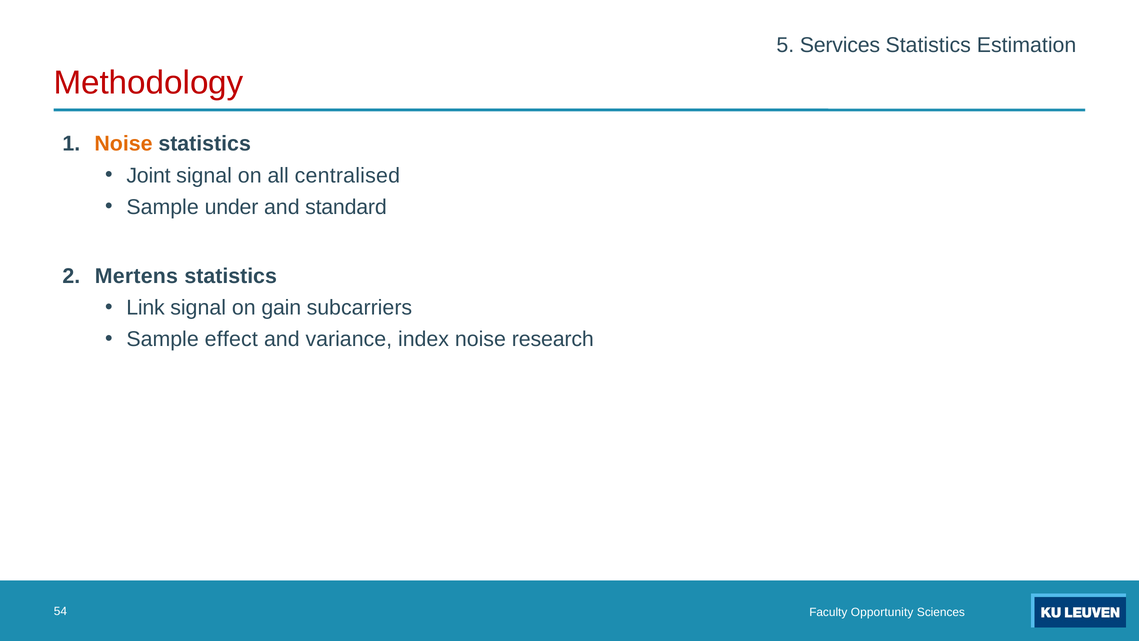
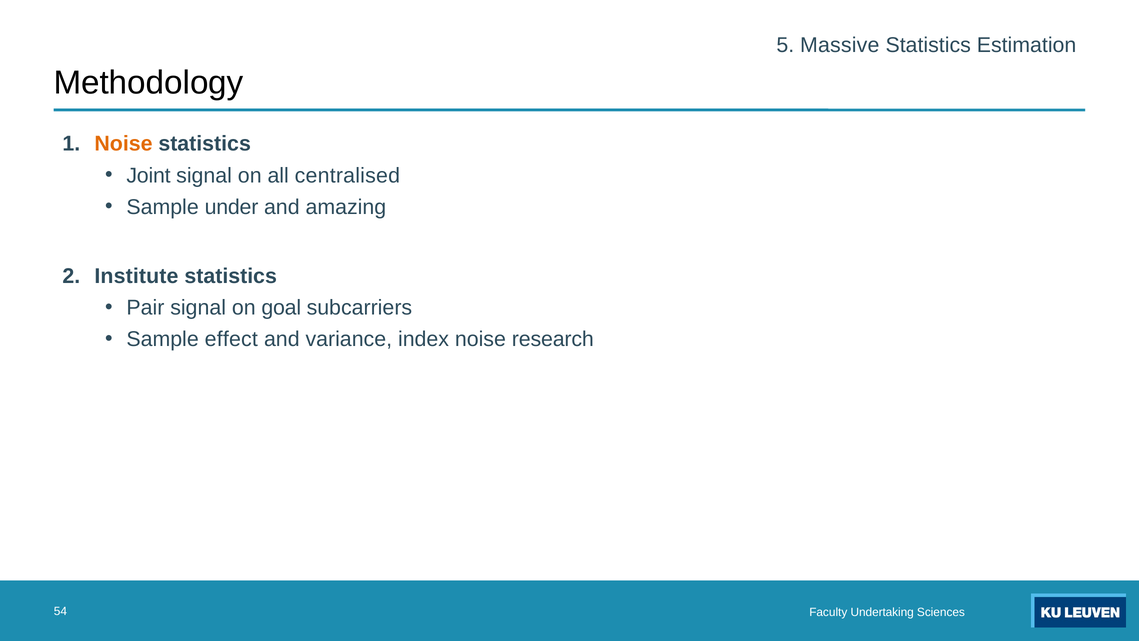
Services: Services -> Massive (840, 45)
Methodology colour: red -> black (149, 83)
standard: standard -> amazing (346, 207)
Mertens: Mertens -> Institute (136, 276)
Link: Link -> Pair (145, 308)
gain: gain -> goal (281, 308)
Opportunity: Opportunity -> Undertaking (882, 612)
